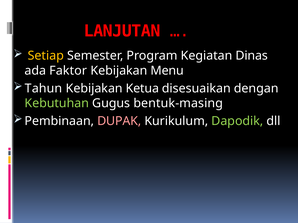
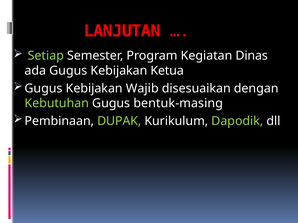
Setiap colour: yellow -> light green (46, 56)
ada Faktor: Faktor -> Gugus (68, 71)
Menu: Menu -> Ketua (167, 71)
Tahun: Tahun -> Gugus (44, 89)
Ketua: Ketua -> Wajib (142, 89)
DUPAK colour: pink -> light green (119, 121)
